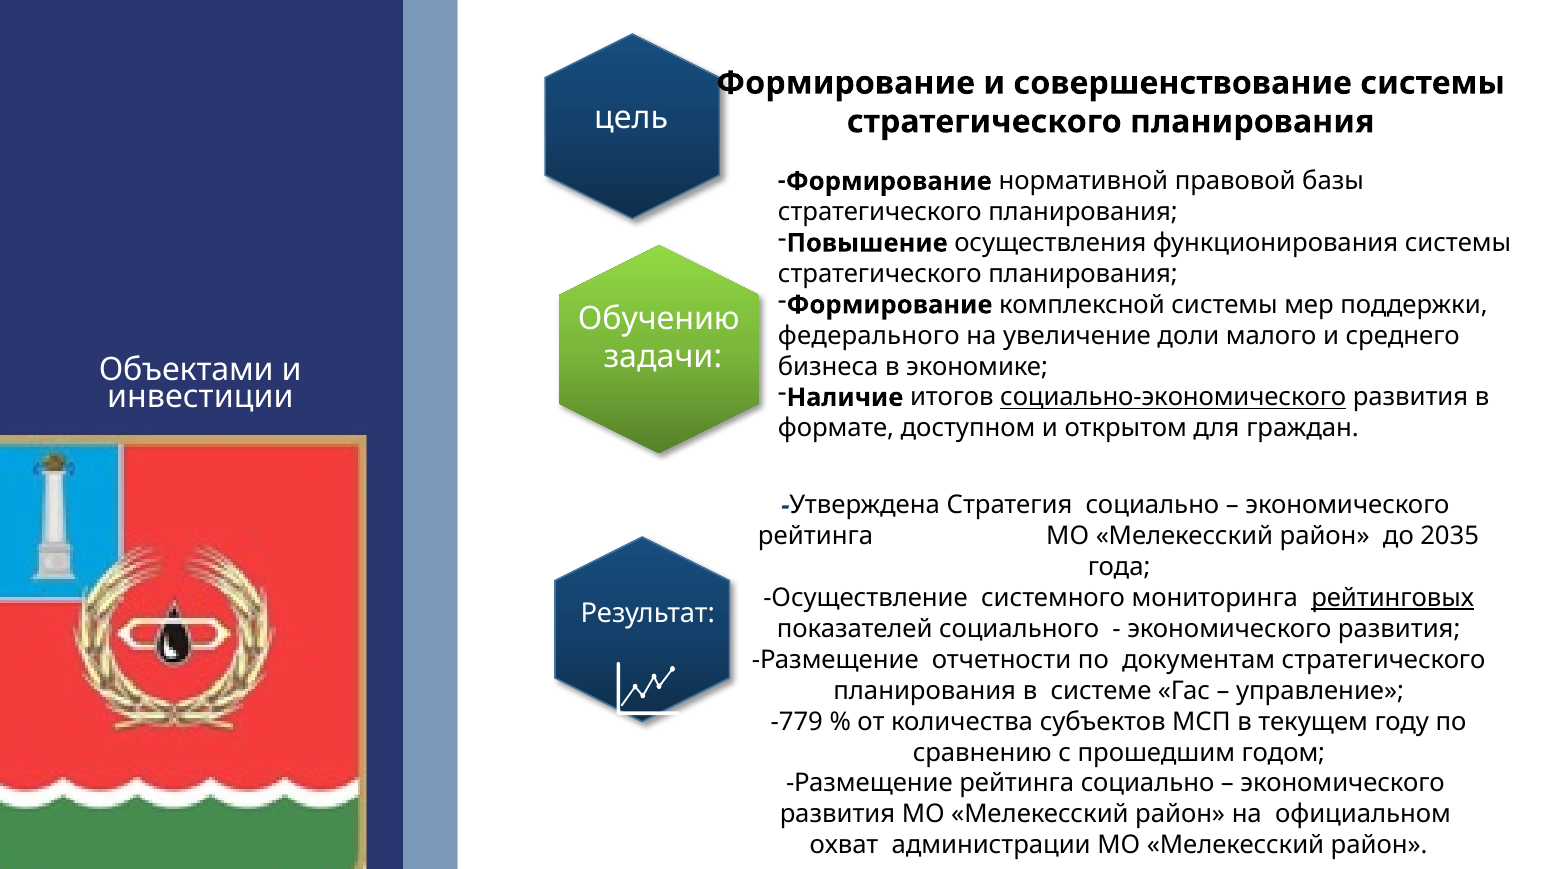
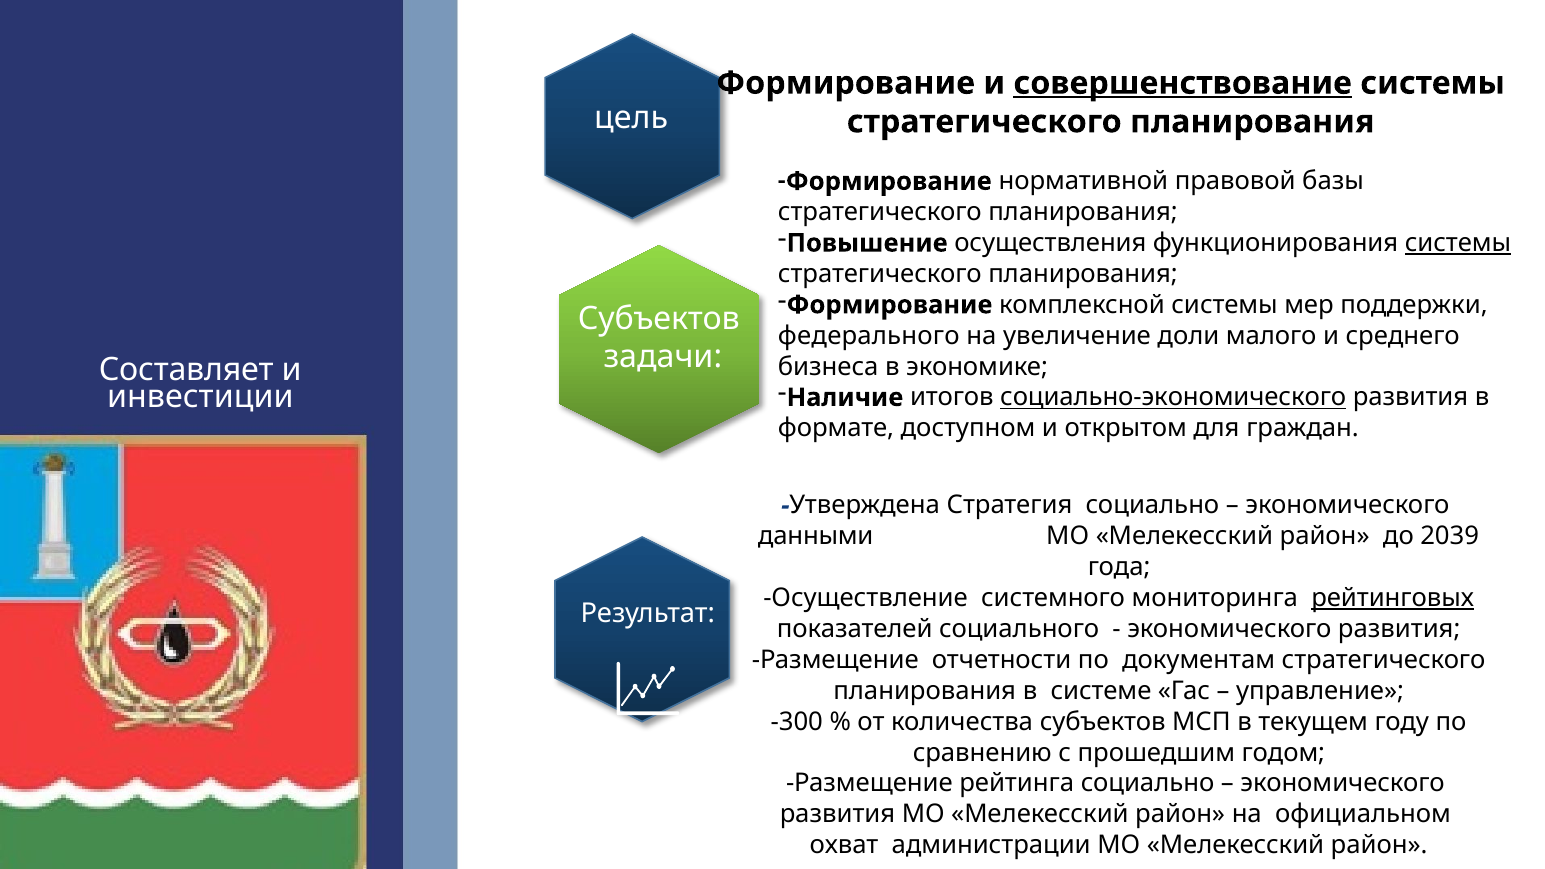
совершенствование underline: none -> present (1183, 83)
системы underline: none -> present (1458, 243)
Обучению: Обучению -> Субъектов (659, 319)
Объектами: Объектами -> Составляет (186, 369)
рейтинга: рейтинга -> данными (816, 536)
2035: 2035 -> 2039 (1450, 536)
-779: -779 -> -300 (797, 722)
